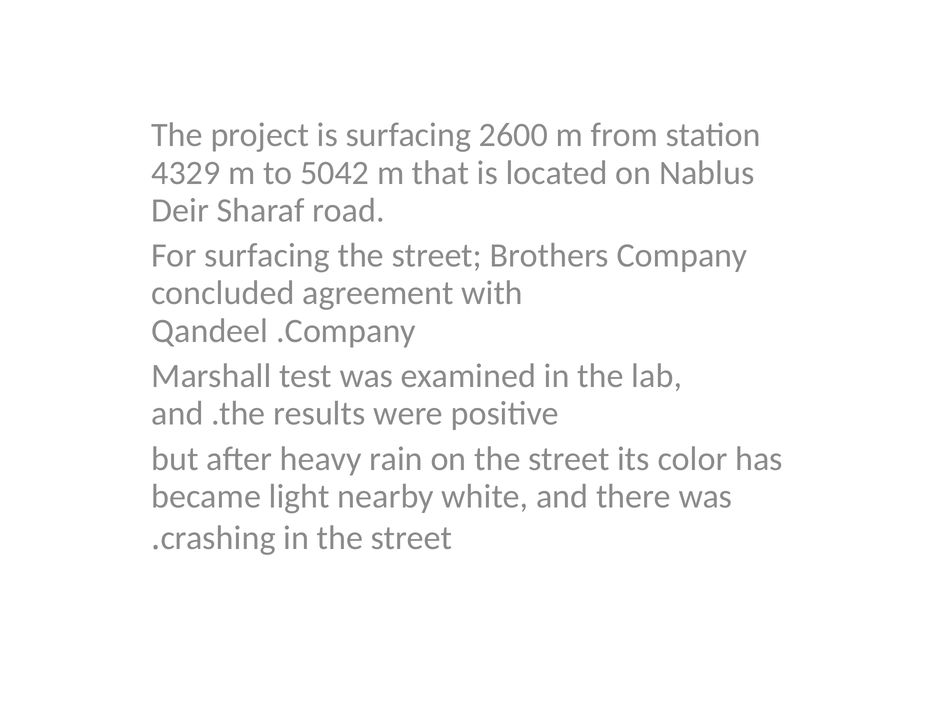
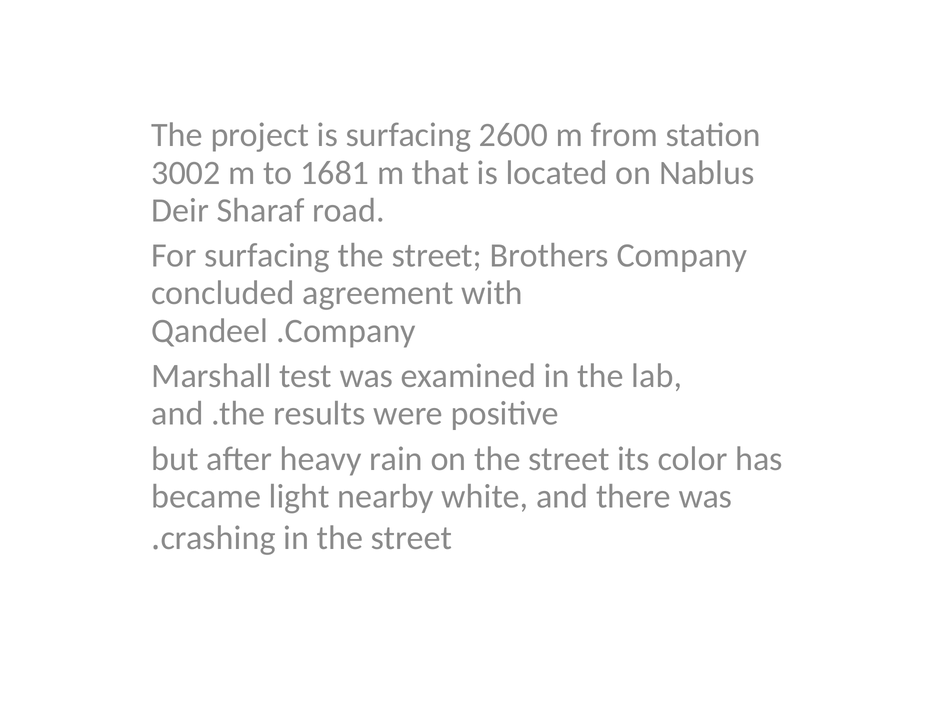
4329: 4329 -> 3002 (186, 173)
5042: 5042 -> 1681 (335, 173)
